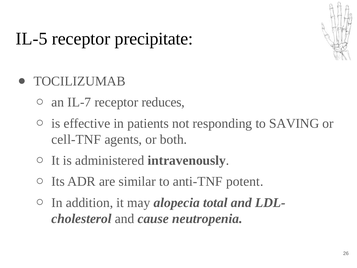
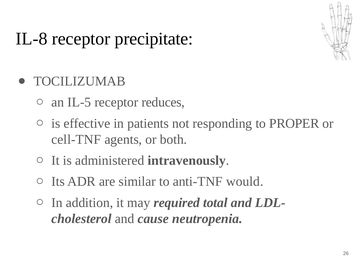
IL-5: IL-5 -> IL-8 (32, 39)
IL-7: IL-7 -> IL-5 (79, 102)
SAVING: SAVING -> PROPER (294, 123)
potent: potent -> would (245, 181)
alopecia: alopecia -> required (177, 202)
